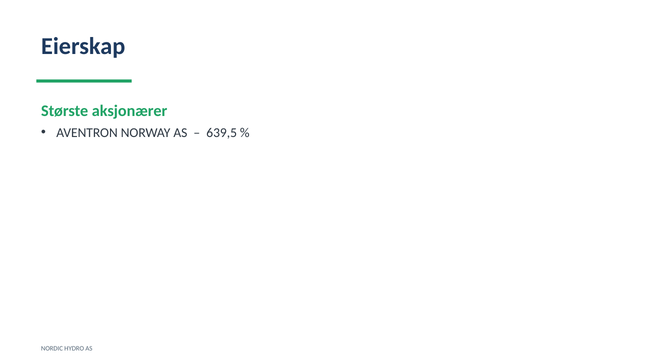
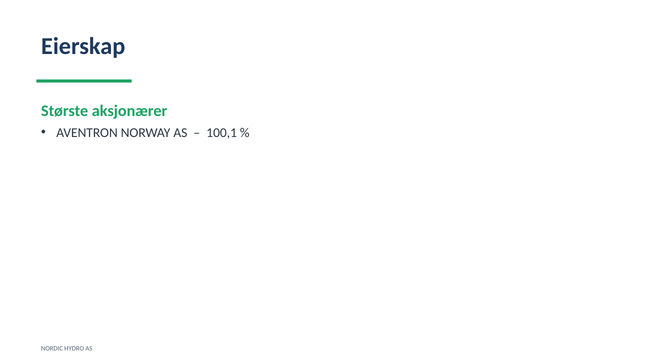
639,5: 639,5 -> 100,1 (222, 133)
